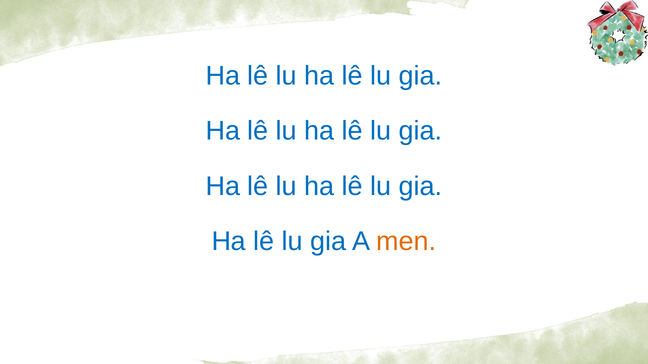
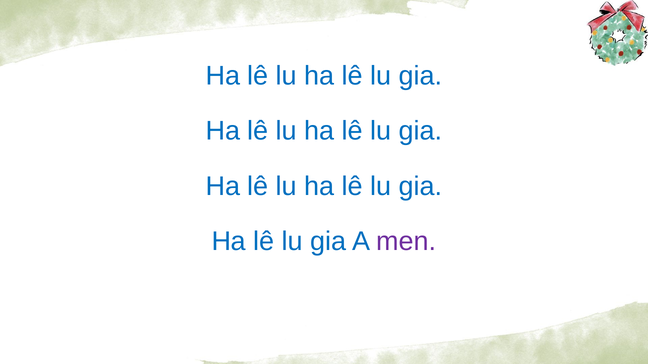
men colour: orange -> purple (406, 242)
